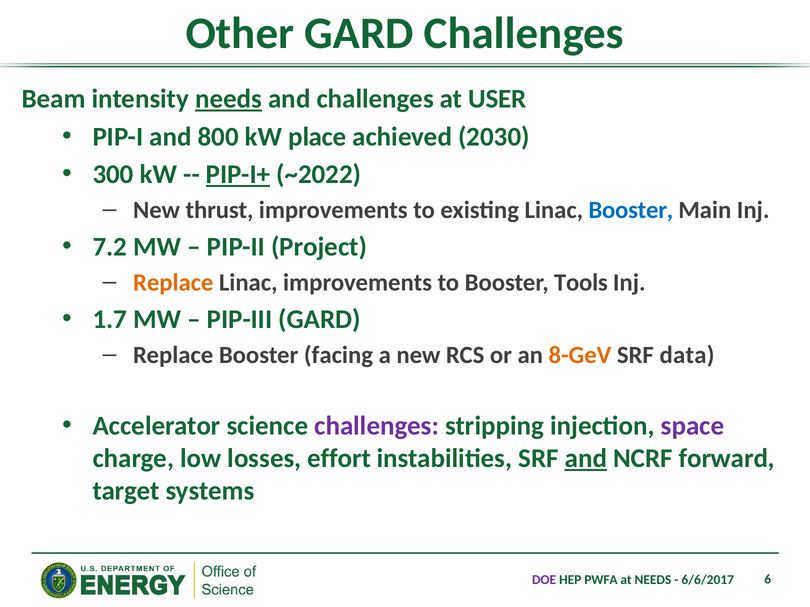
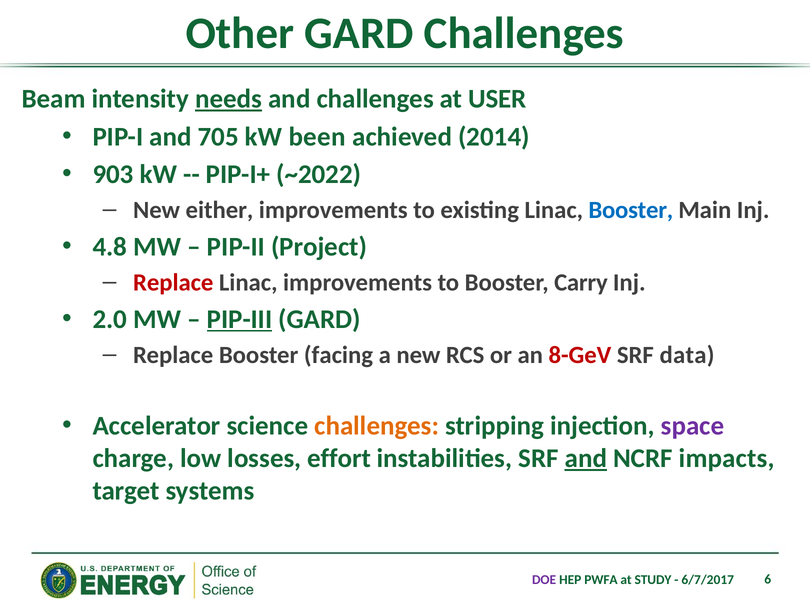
800: 800 -> 705 (218, 137)
place: place -> been (317, 137)
2030: 2030 -> 2014 (494, 137)
300: 300 -> 903 (113, 175)
PIP-I+ underline: present -> none (238, 175)
thrust: thrust -> either (219, 210)
7.2: 7.2 -> 4.8 (110, 247)
Replace colour: orange -> red (173, 283)
Tools: Tools -> Carry (581, 283)
1.7: 1.7 -> 2.0 (110, 319)
PIP-III underline: none -> present (240, 319)
8-GeV colour: orange -> red (580, 355)
challenges colour: purple -> orange (377, 426)
forward: forward -> impacts (727, 459)
at NEEDS: NEEDS -> STUDY (653, 580)
6/6/2017: 6/6/2017 -> 6/7/2017 (708, 580)
